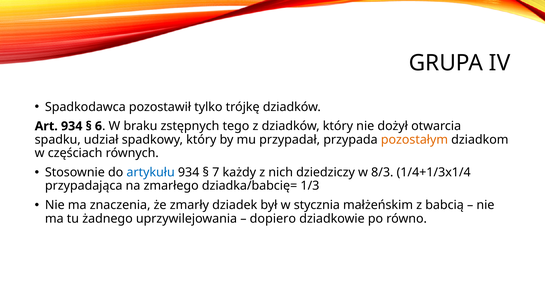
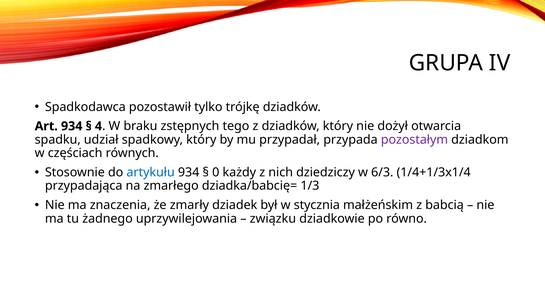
6: 6 -> 4 (98, 126)
pozostałym colour: orange -> purple (414, 139)
7: 7 -> 0 (216, 172)
8/3: 8/3 -> 6/3 (382, 172)
dopiero: dopiero -> związku (273, 218)
